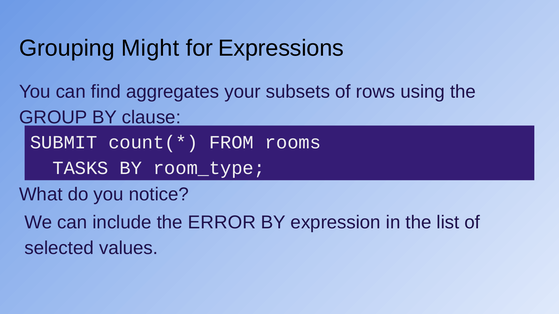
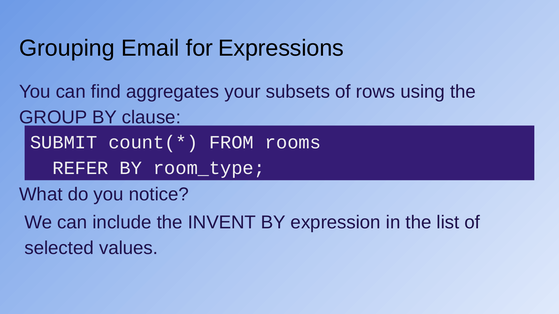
Might: Might -> Email (150, 48)
TASKS: TASKS -> REFER (80, 168)
ERROR: ERROR -> INVENT (222, 223)
